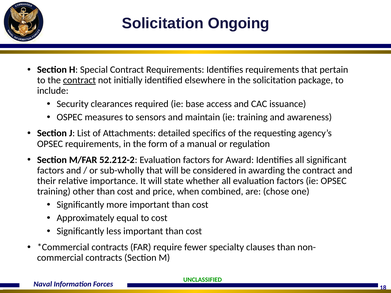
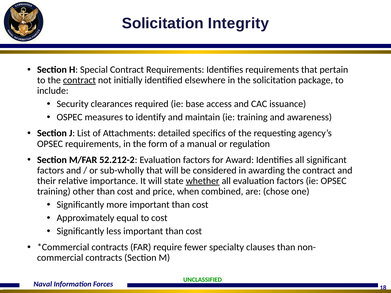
Ongoing: Ongoing -> Integrity (239, 23)
sensors: sensors -> identify (151, 117)
whether underline: none -> present (203, 181)
